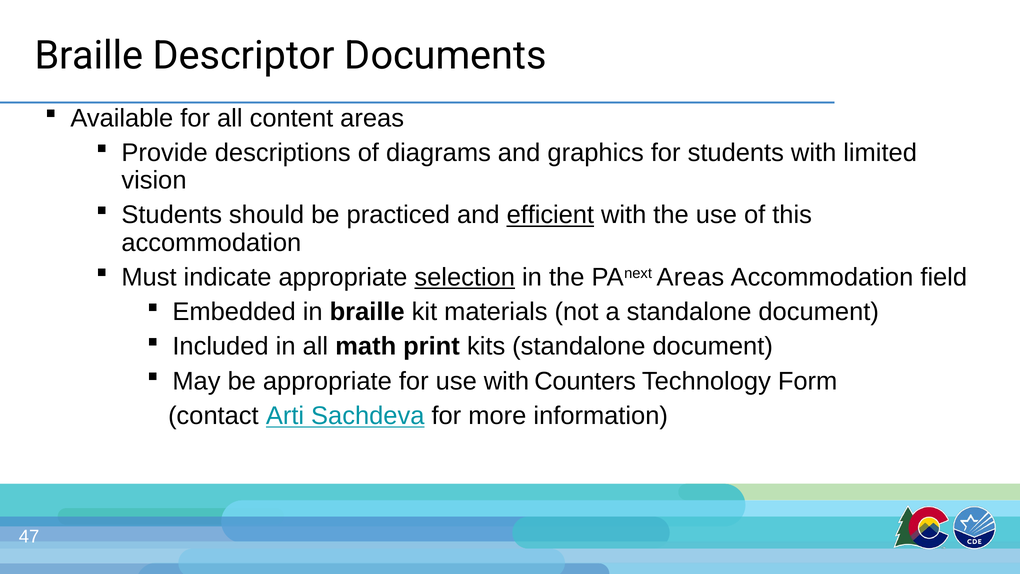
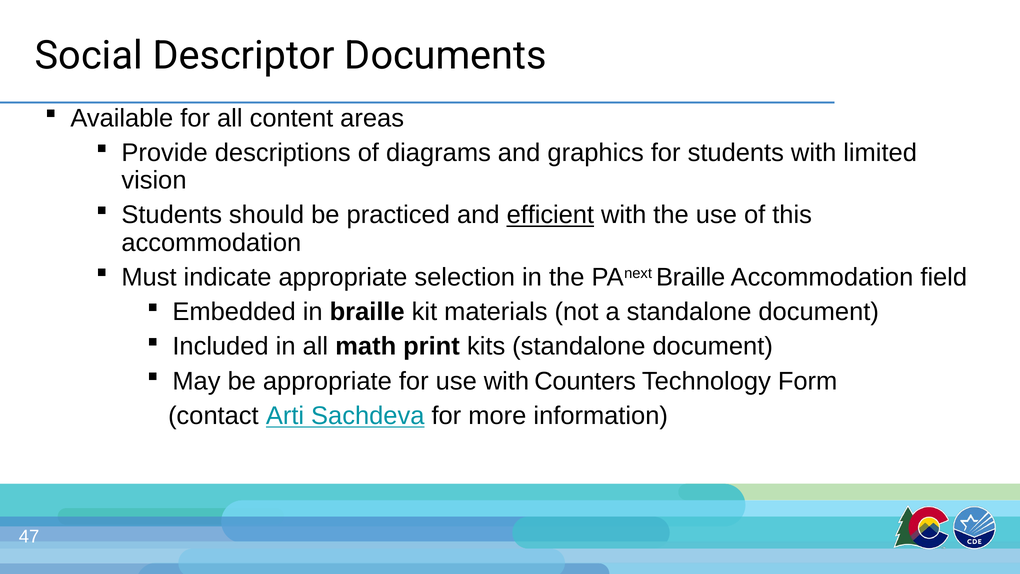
Braille: Braille -> Social (89, 56)
selection underline: present -> none (465, 277)
PAnext Areas: Areas -> Braille (691, 277)
